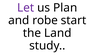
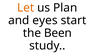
Let colour: purple -> orange (26, 8)
robe: robe -> eyes (45, 20)
Land: Land -> Been (58, 33)
